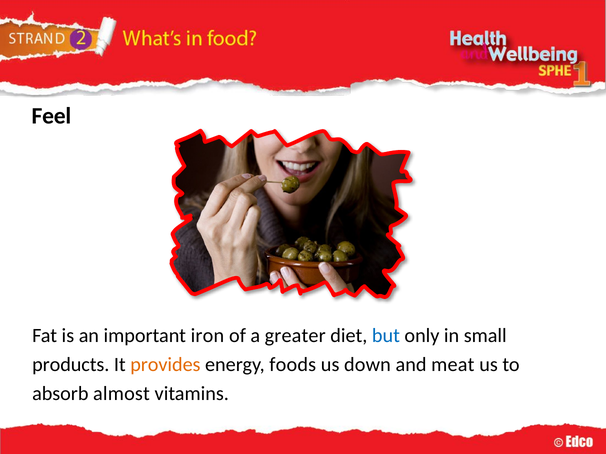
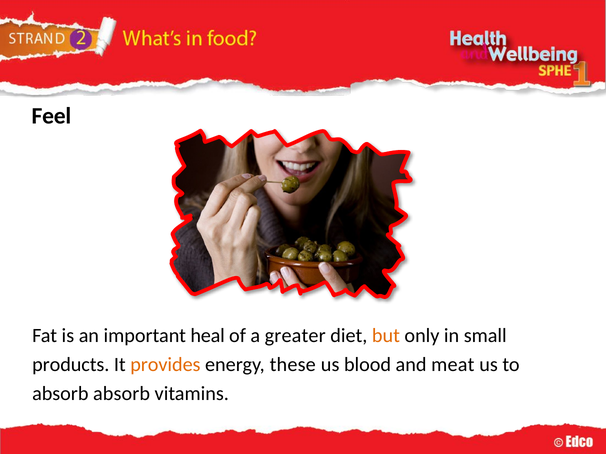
iron: iron -> heal (208, 336)
but colour: blue -> orange (386, 336)
foods: foods -> these (293, 365)
down: down -> blood (368, 365)
absorb almost: almost -> absorb (122, 394)
